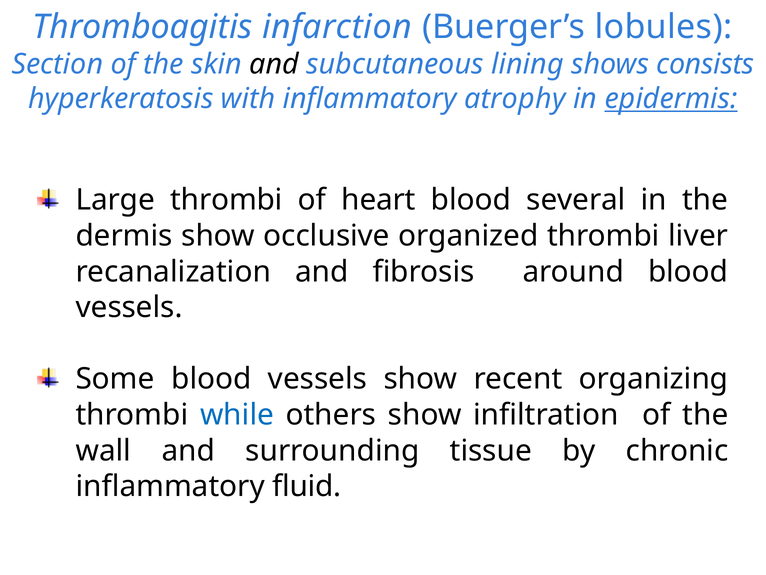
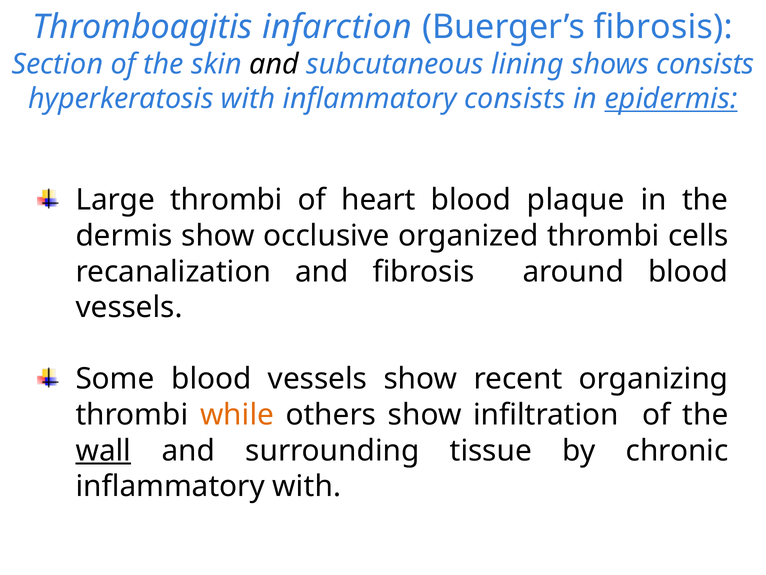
Buerger’s lobules: lobules -> fibrosis (663, 27)
inflammatory atrophy: atrophy -> consists (515, 99)
several: several -> plaque (576, 200)
liver: liver -> cells (698, 236)
while colour: blue -> orange (237, 415)
wall underline: none -> present (103, 450)
inflammatory fluid: fluid -> with (307, 486)
